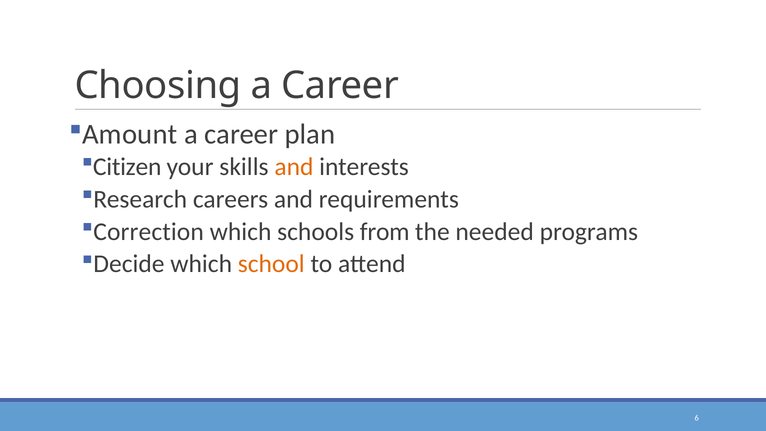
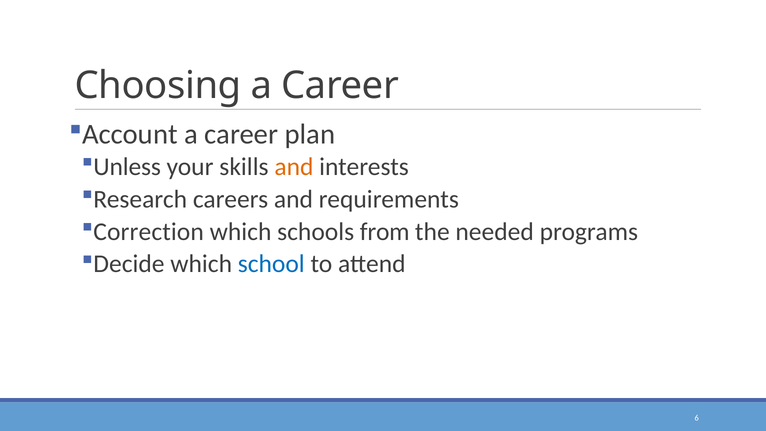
Amount: Amount -> Account (130, 134)
Citizen: Citizen -> Unless (127, 167)
school colour: orange -> blue (271, 264)
